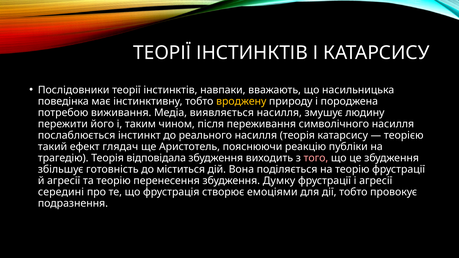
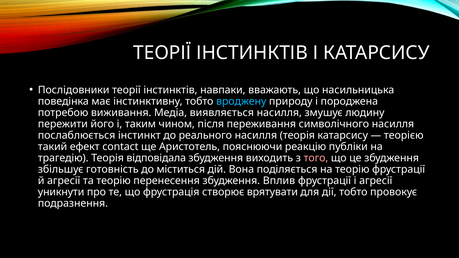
вроджену colour: yellow -> light blue (241, 101)
глядач: глядач -> contact (120, 147)
Думку: Думку -> Вплив (279, 181)
середині: середині -> уникнути (61, 192)
емоціями: емоціями -> врятувати (272, 192)
